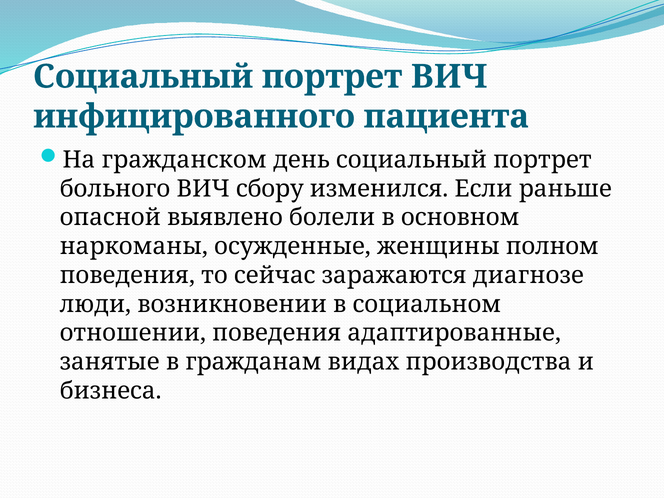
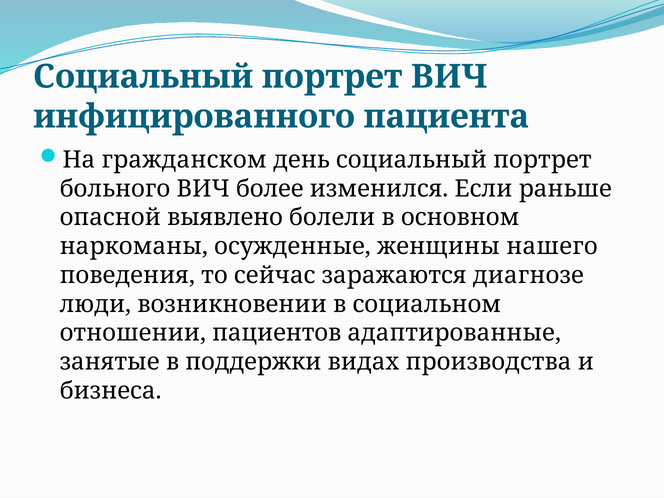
сбору: сбору -> более (270, 189)
полном: полном -> нашего (552, 246)
отношении поведения: поведения -> пациентов (277, 333)
гражданам: гражданам -> поддержки (253, 362)
